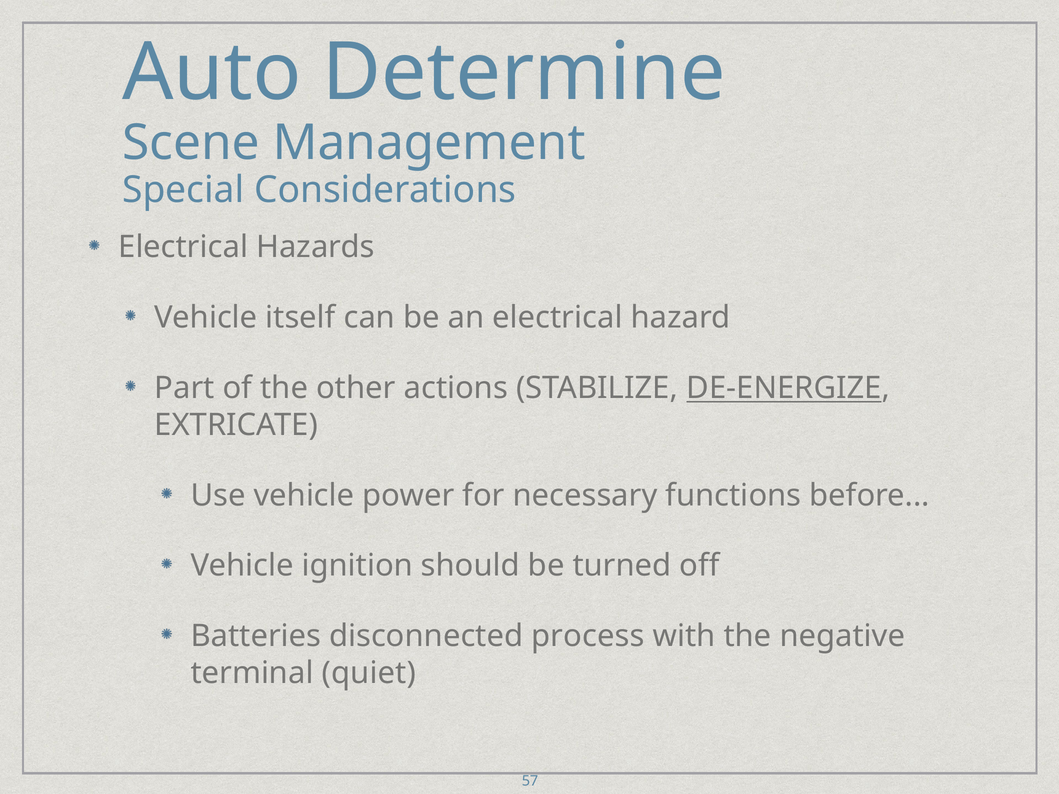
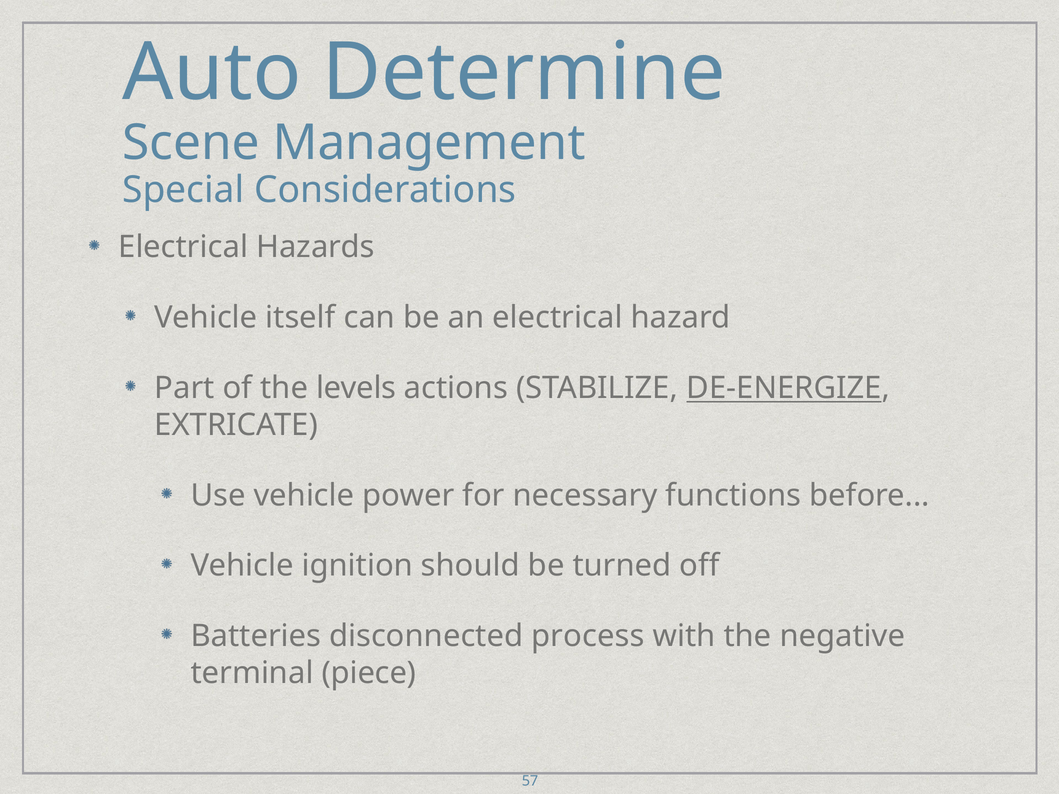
other: other -> levels (356, 388)
quiet: quiet -> piece (369, 673)
